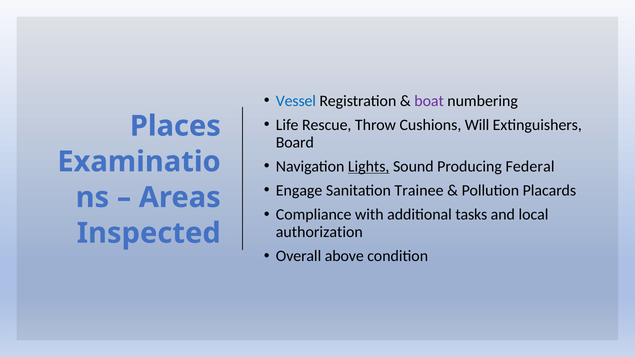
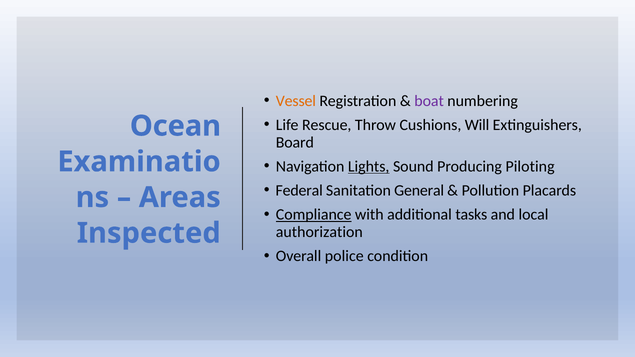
Vessel colour: blue -> orange (296, 101)
Places: Places -> Ocean (175, 126)
Federal: Federal -> Piloting (530, 167)
Engage: Engage -> Federal (299, 191)
Trainee: Trainee -> General (419, 191)
Compliance underline: none -> present (314, 215)
above: above -> police (344, 256)
